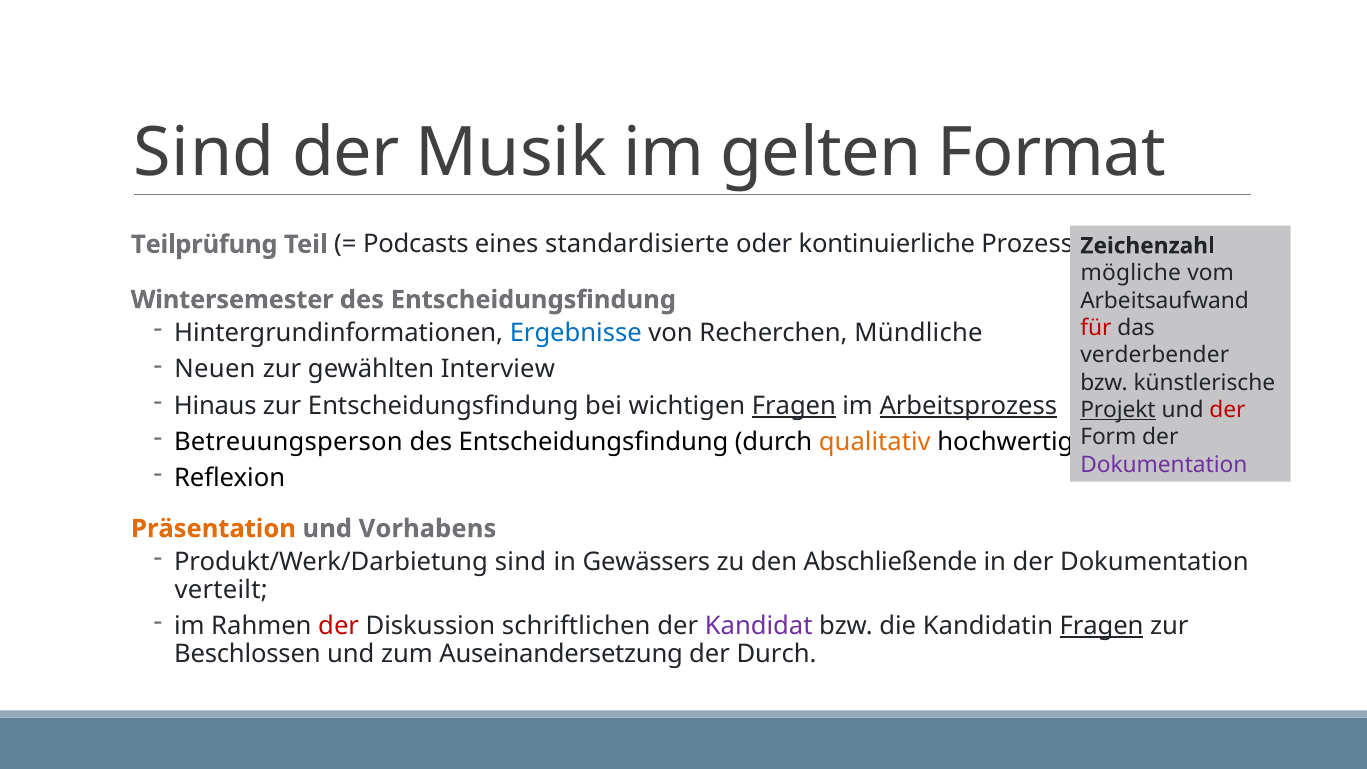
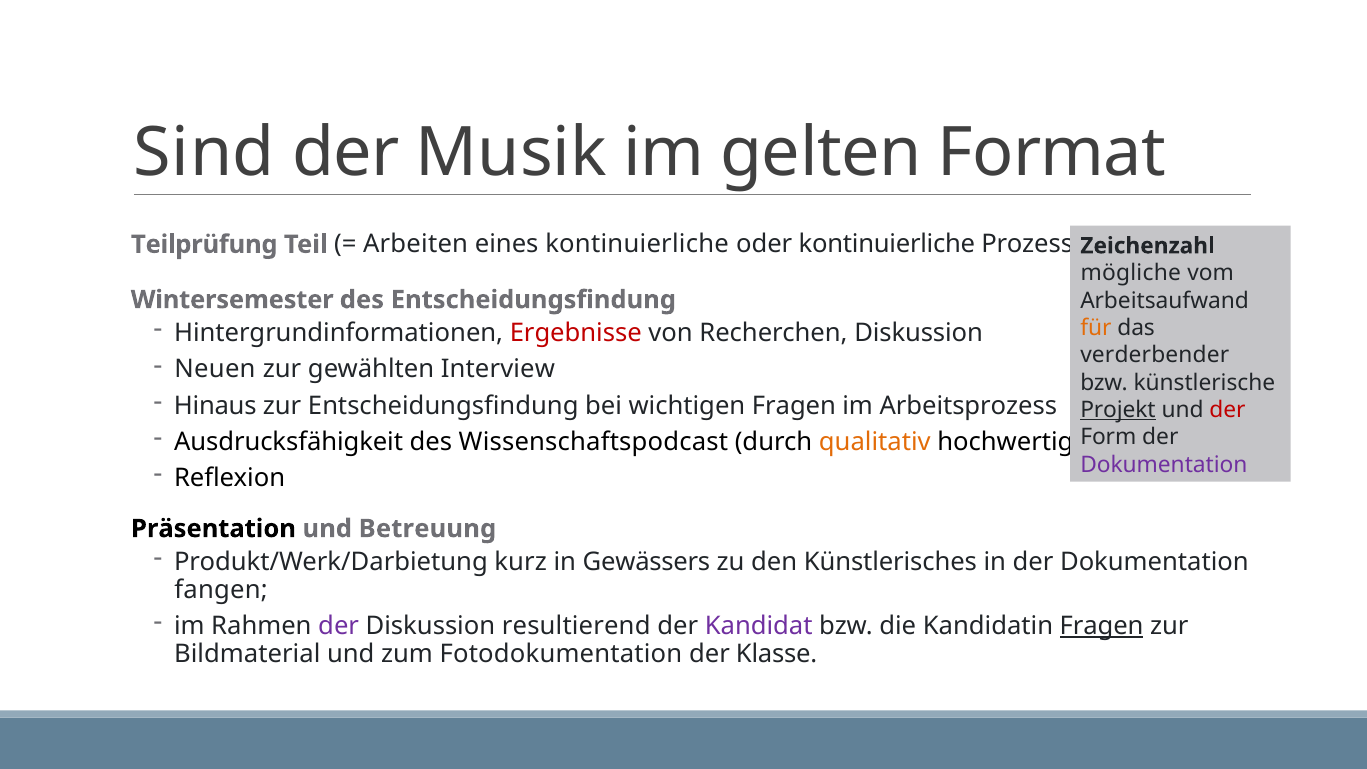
Podcasts: Podcasts -> Arbeiten (416, 244)
eines standardisierte: standardisierte -> kontinuierliche (637, 244)
Ergebnisse colour: blue -> red (576, 333)
Recherchen Mündliche: Mündliche -> Diskussion (919, 333)
für colour: red -> orange (1096, 328)
Fragen underline: present -> none (794, 406)
Arbeitsprozess underline: present -> none (968, 406)
Betreuungsperson: Betreuungsperson -> Ausdrucksfähigkeit (289, 442)
Entscheidungsfindung: Entscheidungsfindung -> Wissenschaftspodcast (593, 442)
Präsentation colour: orange -> black (213, 529)
Vorhabens: Vorhabens -> Betreuung (427, 529)
Produkt/Werk/Darbietung sind: sind -> kurz (521, 562)
Abschließende: Abschließende -> Künstlerisches (890, 562)
verteilt: verteilt -> fangen (221, 590)
der colour: red -> purple (339, 626)
schriftlichen: schriftlichen -> resultierend (576, 626)
Beschlossen: Beschlossen -> Bildmaterial (247, 654)
Auseinandersetzung: Auseinandersetzung -> Fotodokumentation (561, 654)
der Durch: Durch -> Klasse (777, 654)
